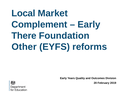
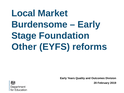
Complement: Complement -> Burdensome (39, 24)
There: There -> Stage (24, 36)
